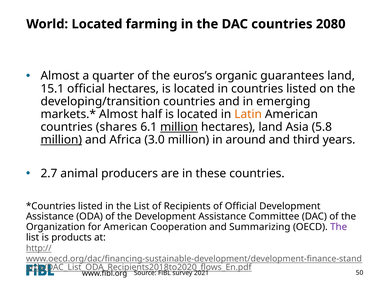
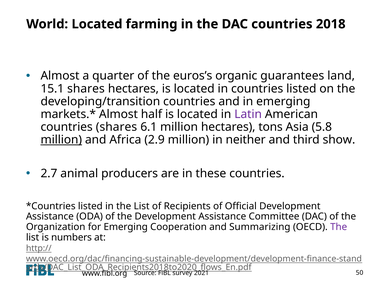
2080: 2080 -> 2018 (331, 24)
15.1 official: official -> shares (86, 89)
Latin colour: orange -> purple (248, 115)
million underline: present -> none (179, 127)
hectares land: land -> tons (271, 127)
3.0: 3.0 -> 2.9 (155, 140)
around: around -> neither (246, 140)
years: years -> show (339, 140)
for American: American -> Emerging (126, 228)
products: products -> numbers (72, 238)
